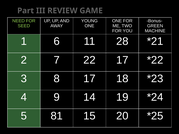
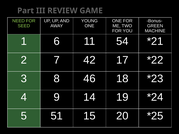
28: 28 -> 54 (122, 41)
22: 22 -> 42 (89, 60)
8 17: 17 -> 46 (89, 79)
81: 81 -> 51 (57, 116)
